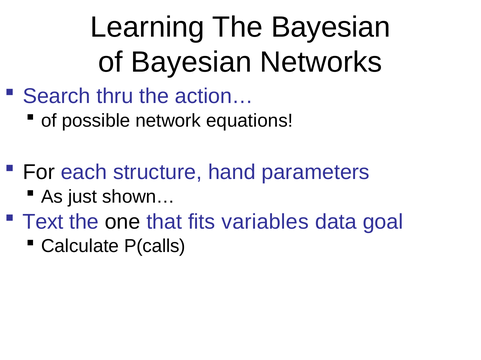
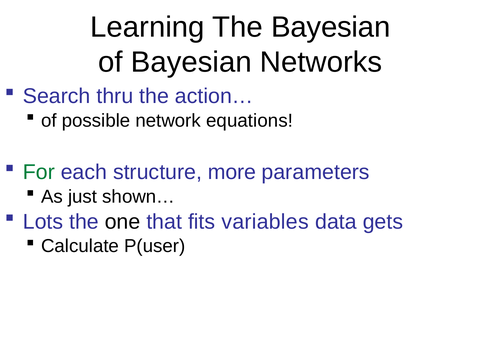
For colour: black -> green (39, 173)
hand: hand -> more (232, 173)
Text: Text -> Lots (43, 222)
goal: goal -> gets (383, 222)
P(calls: P(calls -> P(user (155, 247)
